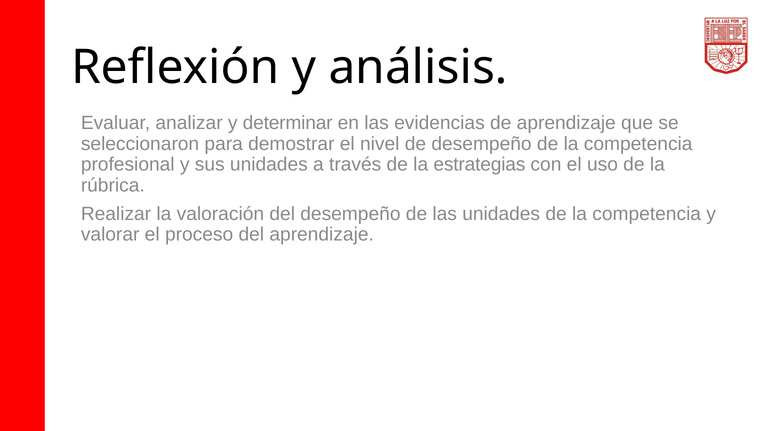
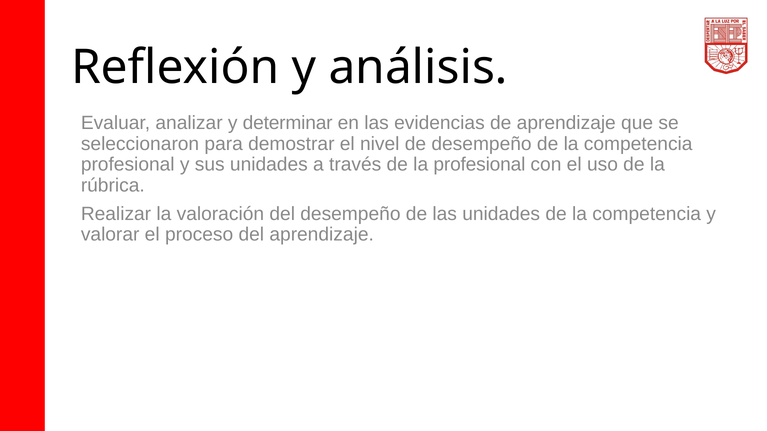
la estrategias: estrategias -> profesional (479, 165)
